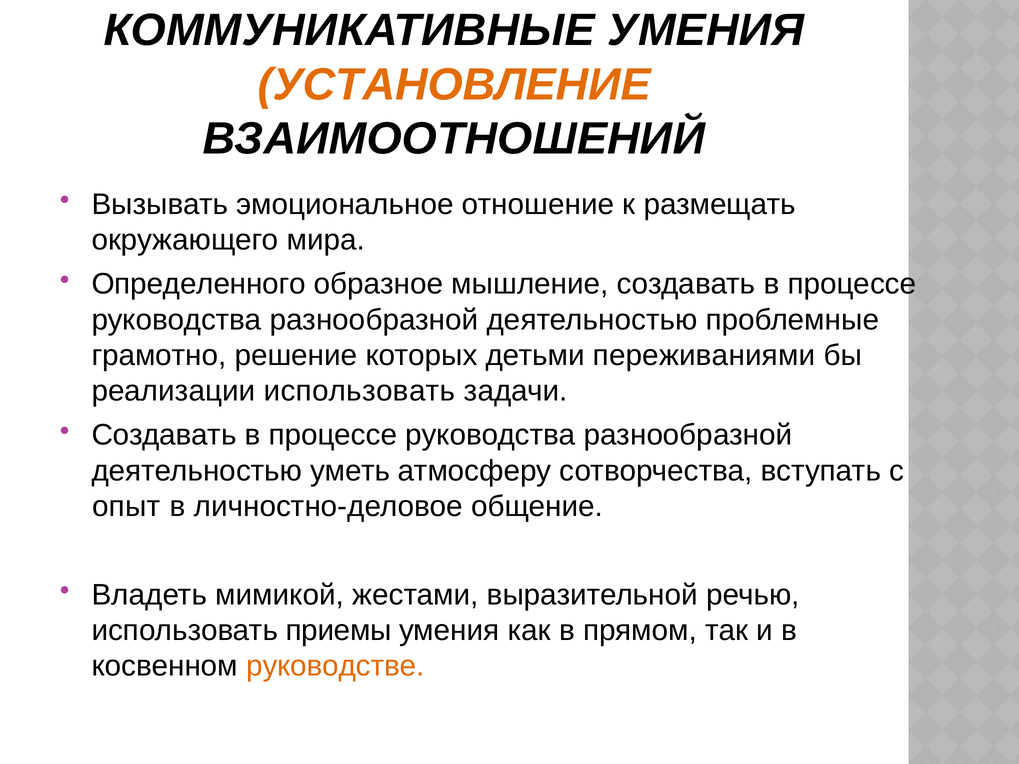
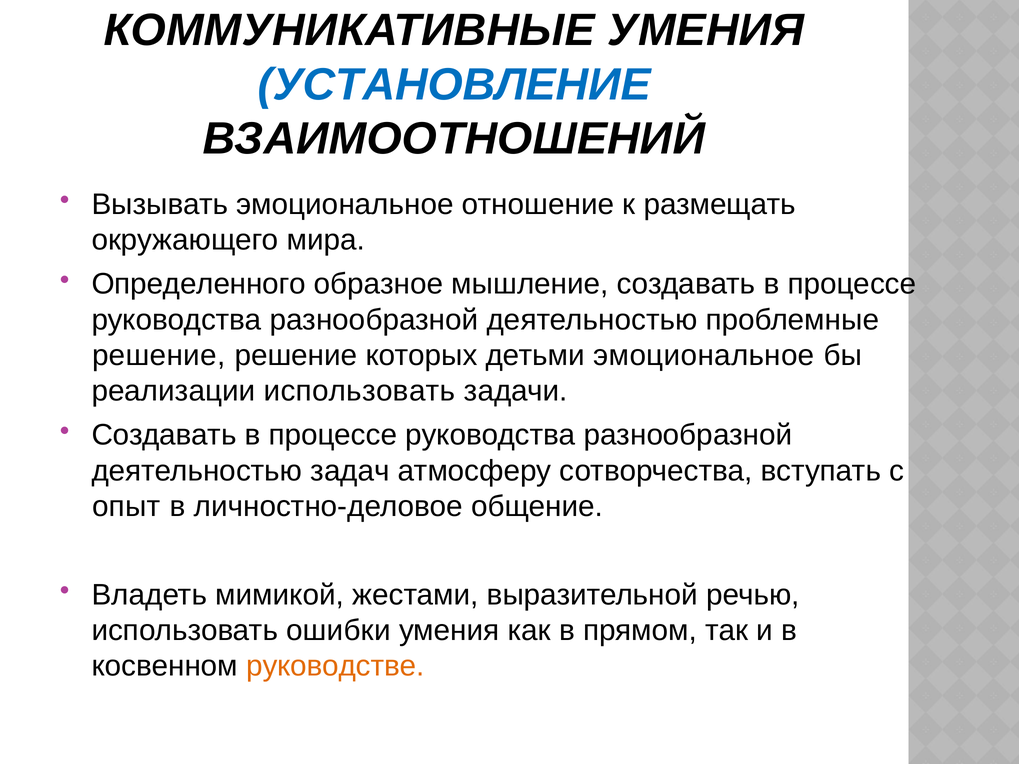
УСТАНОВЛЕНИЕ colour: orange -> blue (454, 85)
грамотно: грамотно -> решение (159, 355)
детьми переживаниями: переживаниями -> эмоциональное (704, 355)
уметь: уметь -> задач (350, 471)
приемы: приемы -> ошибки (338, 631)
